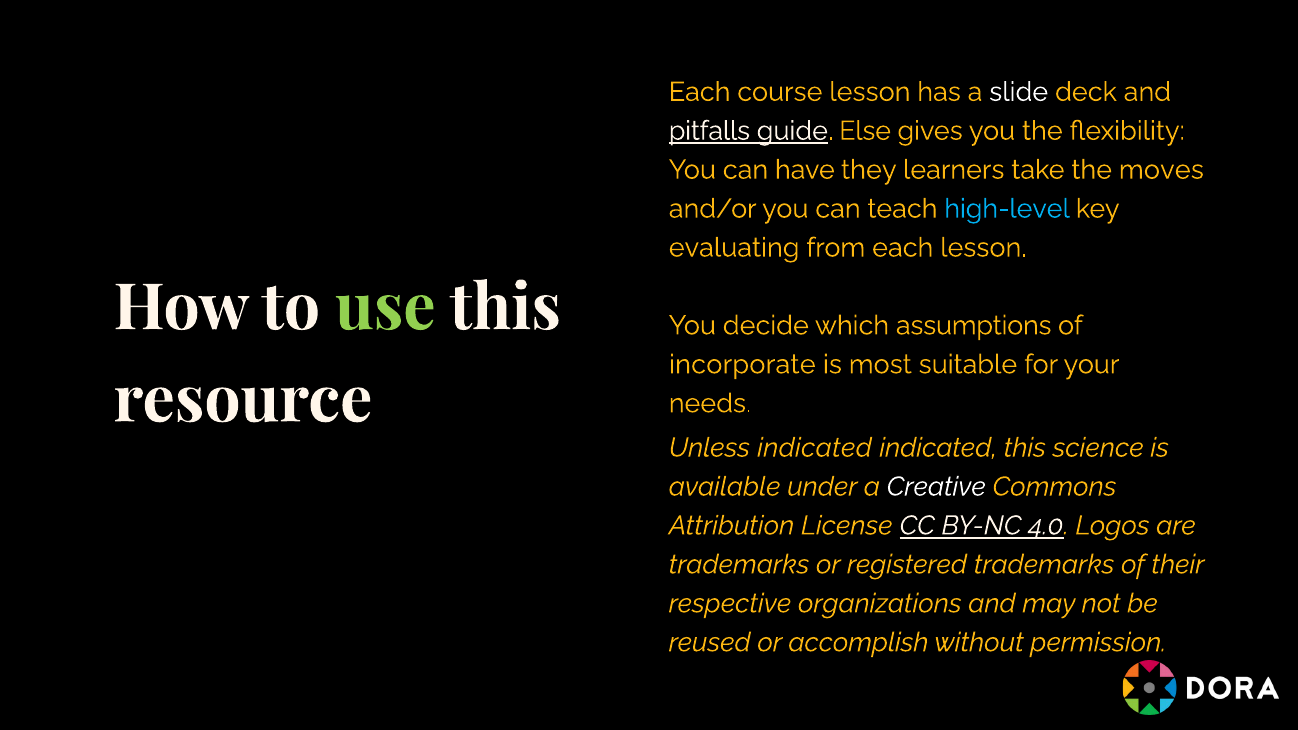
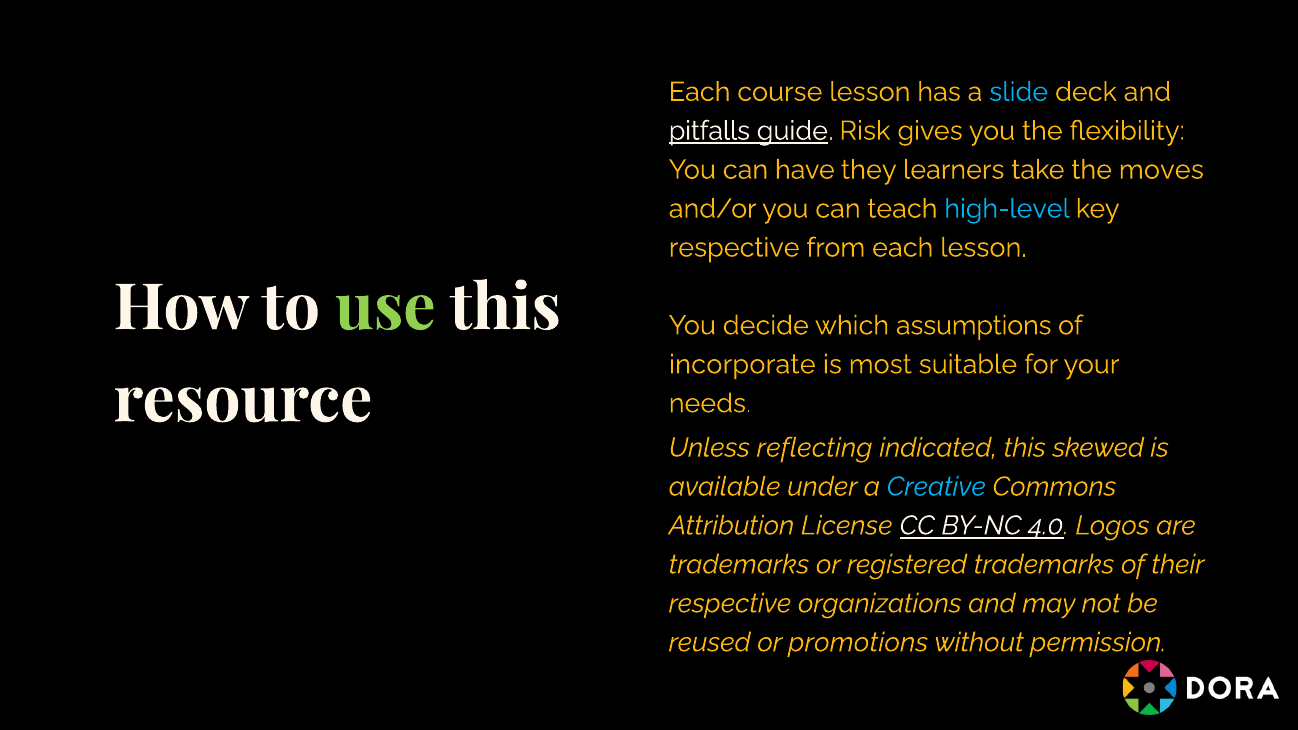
slide colour: white -> light blue (1019, 92)
Else: Else -> Risk (865, 131)
evaluating: evaluating -> respective (734, 248)
Unless indicated: indicated -> reflecting (815, 448)
science: science -> skewed (1098, 448)
Creative colour: white -> light blue (936, 487)
accomplish: accomplish -> promotions (858, 642)
